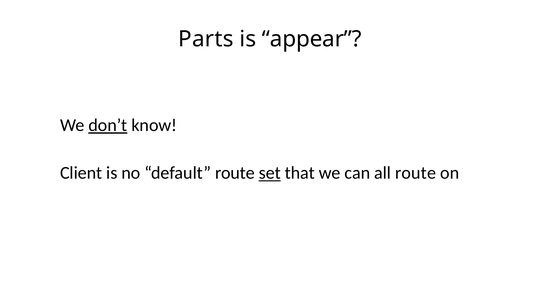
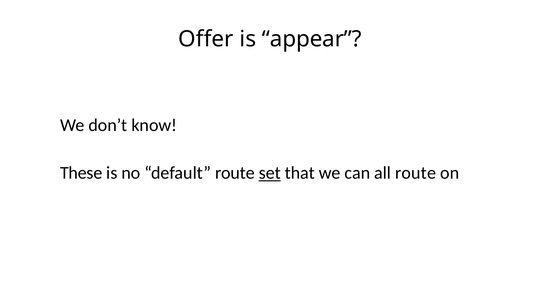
Parts: Parts -> Offer (206, 39)
don’t underline: present -> none (108, 125)
Client: Client -> These (81, 173)
